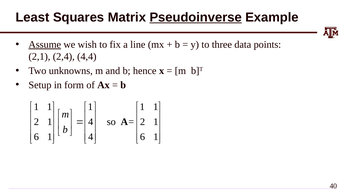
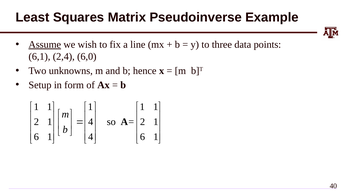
Pseudoinverse underline: present -> none (196, 17)
2,1: 2,1 -> 6,1 (39, 57)
4,4: 4,4 -> 6,0 (87, 57)
